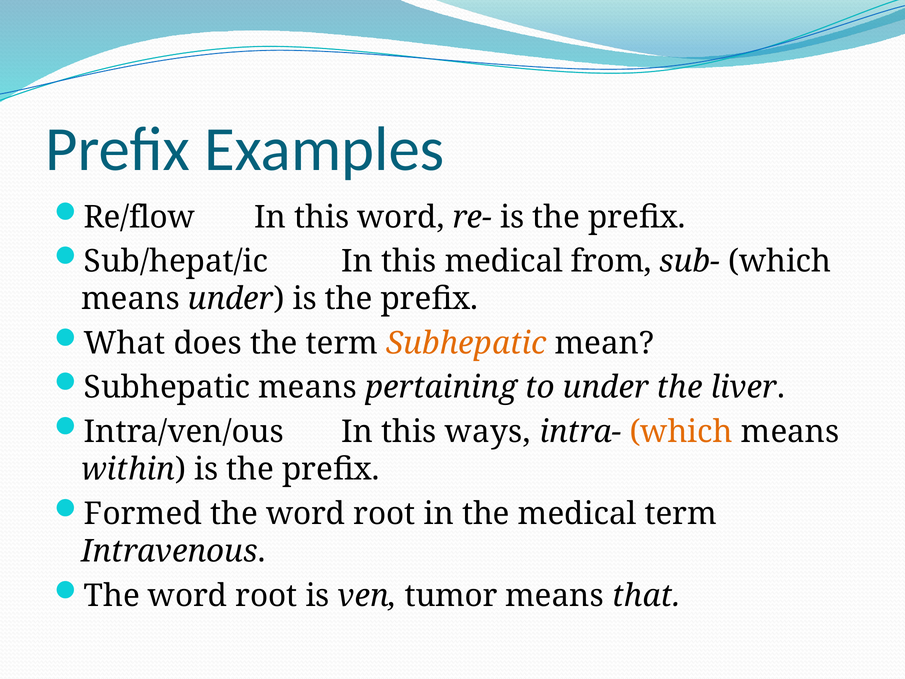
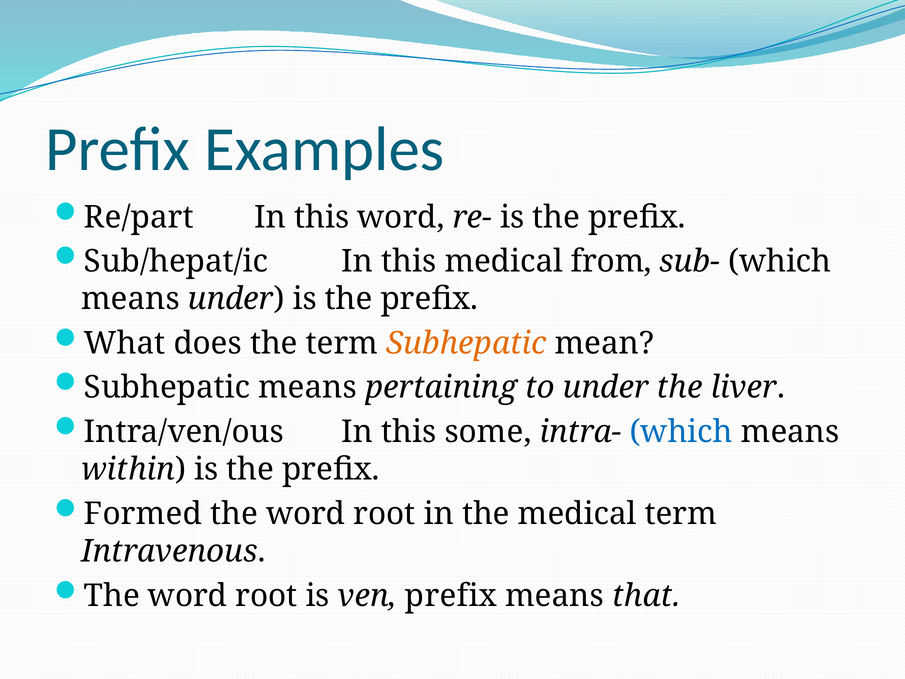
Re/flow: Re/flow -> Re/part (139, 217)
ways: ways -> some (488, 432)
which colour: orange -> blue (681, 432)
ven tumor: tumor -> prefix (451, 595)
